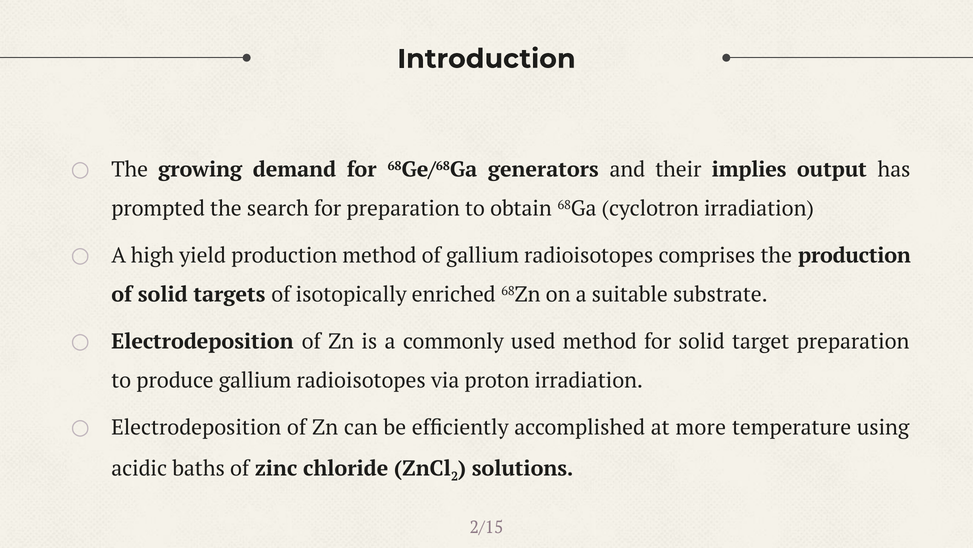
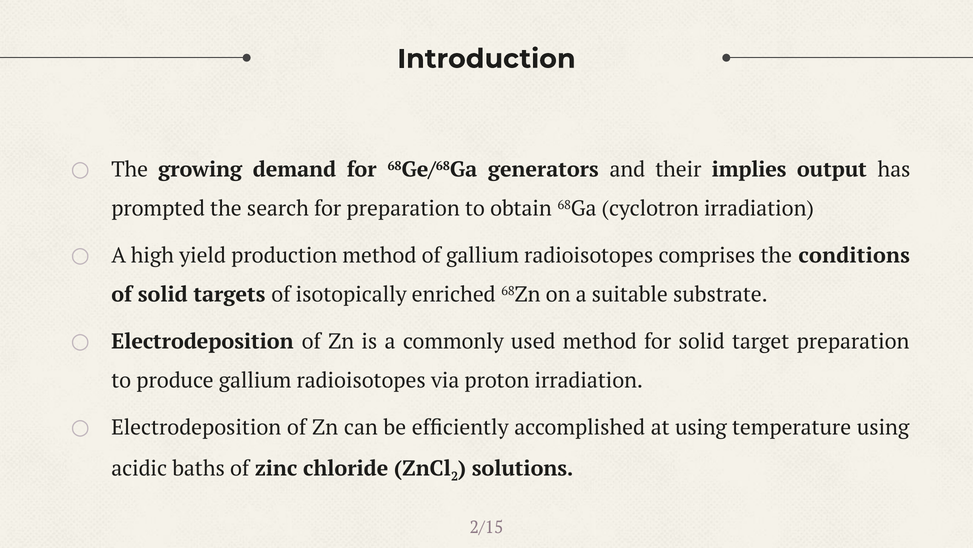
the production: production -> conditions (854, 255)
at more: more -> using (701, 427)
